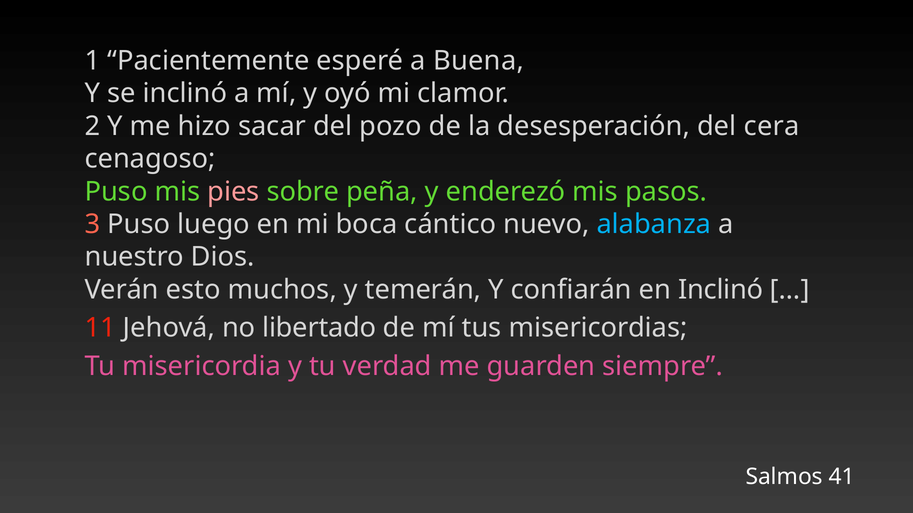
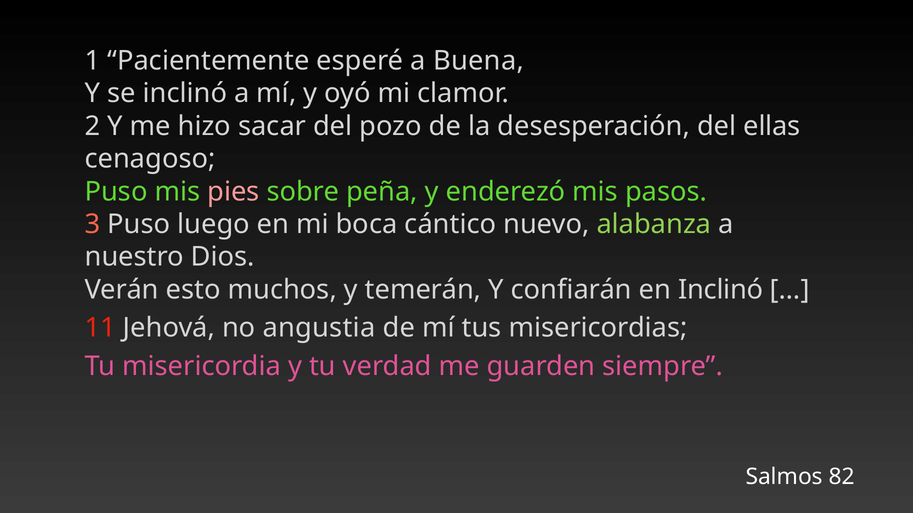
cera: cera -> ellas (772, 126)
alabanza colour: light blue -> light green (654, 224)
libertado: libertado -> angustia (319, 328)
41: 41 -> 82 (842, 477)
